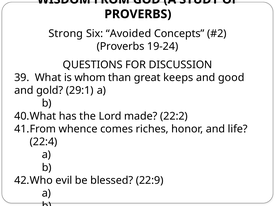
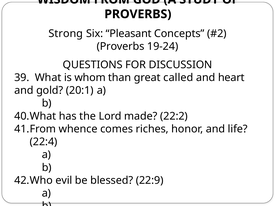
Avoided: Avoided -> Pleasant (129, 34)
keeps: keeps -> called (178, 78)
good: good -> heart (231, 78)
29:1: 29:1 -> 20:1 (80, 91)
